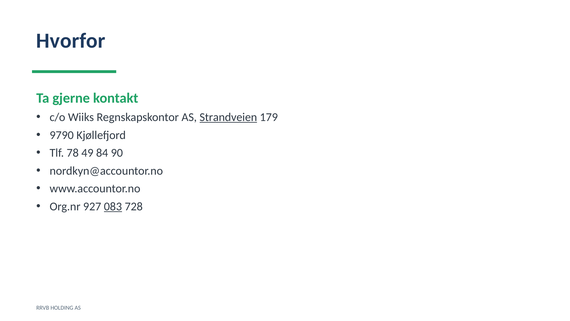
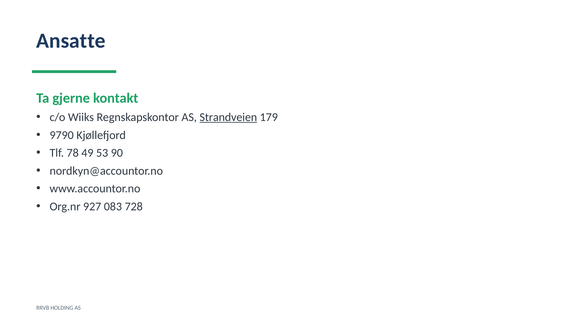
Hvorfor: Hvorfor -> Ansatte (71, 41)
84: 84 -> 53 (102, 153)
083 underline: present -> none (113, 206)
